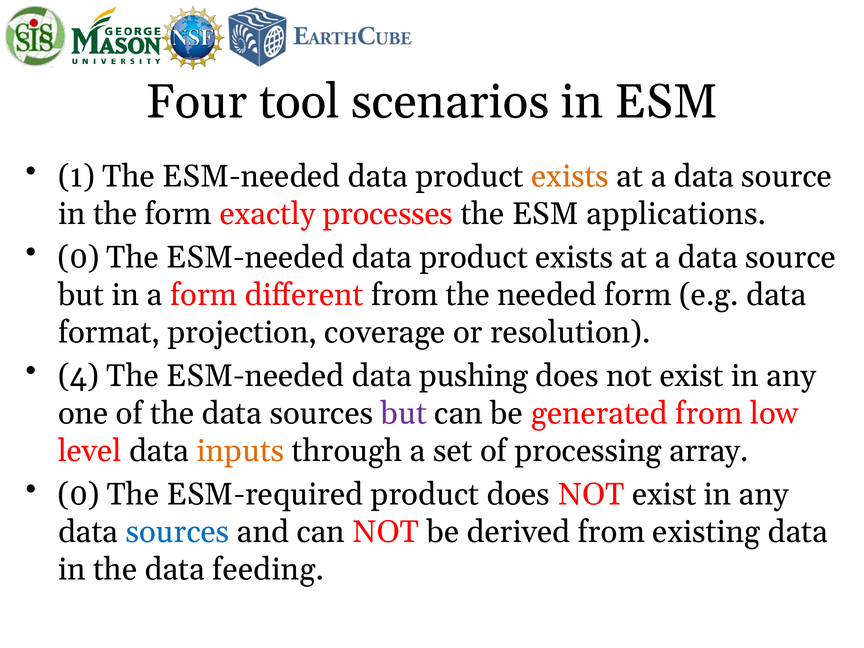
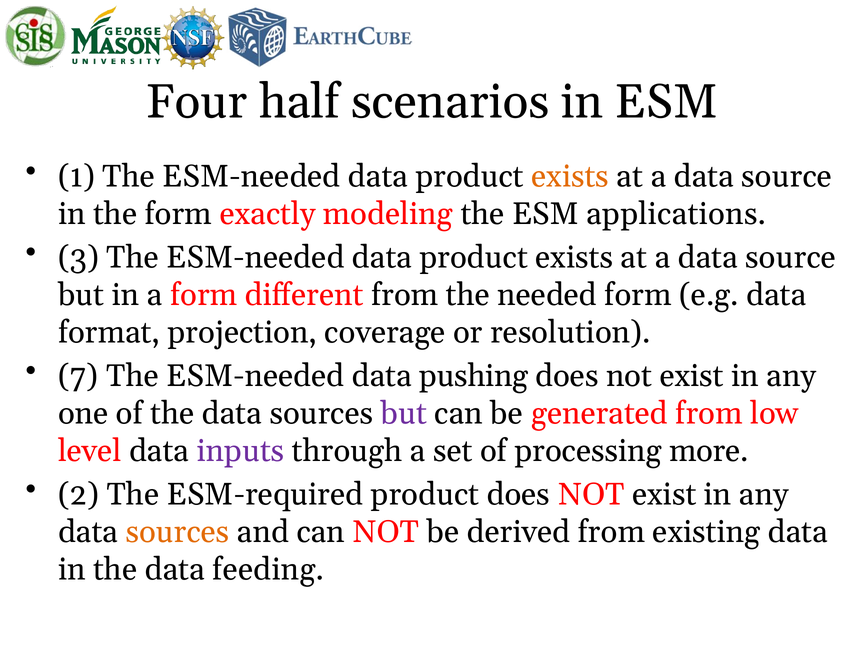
tool: tool -> half (299, 102)
processes: processes -> modeling (388, 214)
0: 0 -> 3 (78, 257)
4: 4 -> 7 (78, 376)
inputs colour: orange -> purple (241, 451)
array: array -> more (709, 451)
0: 0 -> 2 (78, 494)
sources colour: blue -> orange (178, 532)
